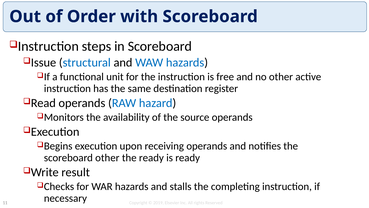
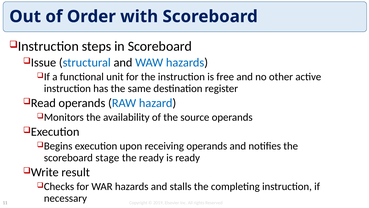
scoreboard other: other -> stage (107, 158)
